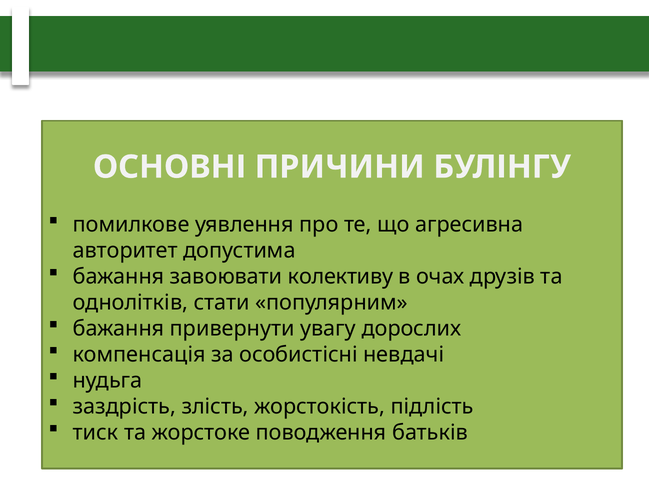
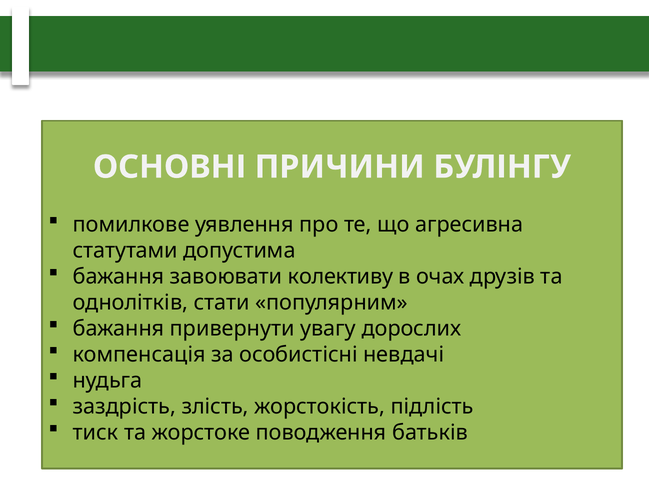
авторитет: авторитет -> статутами (125, 251)
